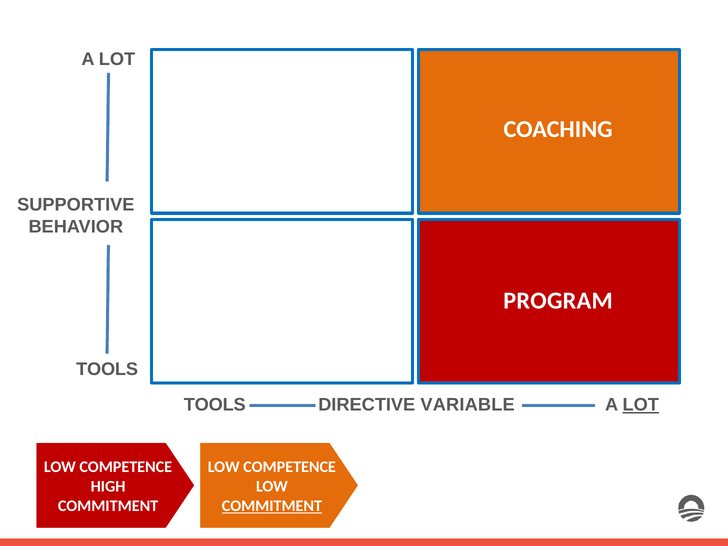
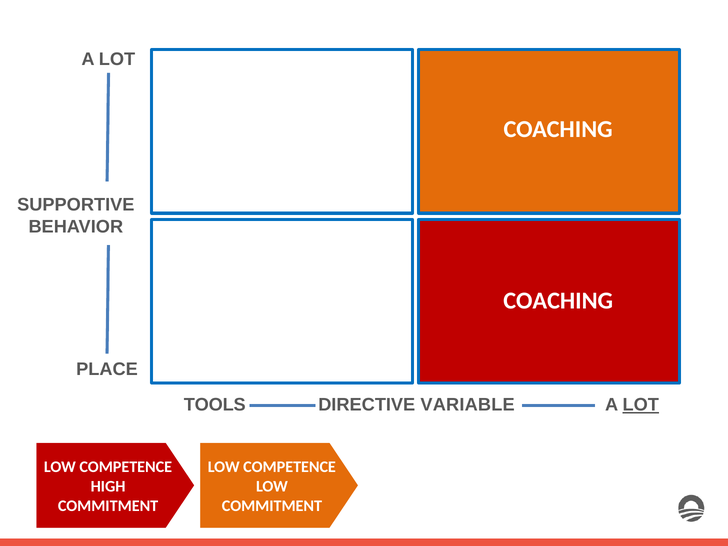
PROGRAM: PROGRAM -> COACHING (558, 301)
TOOLS: TOOLS -> PLACE (107, 369)
COMMITMENT underline: present -> none (272, 506)
